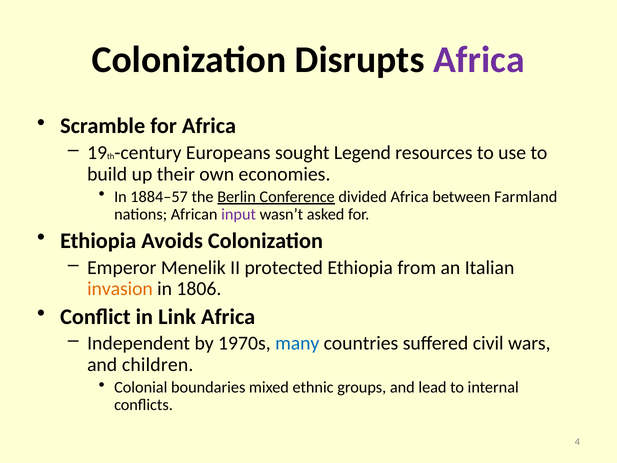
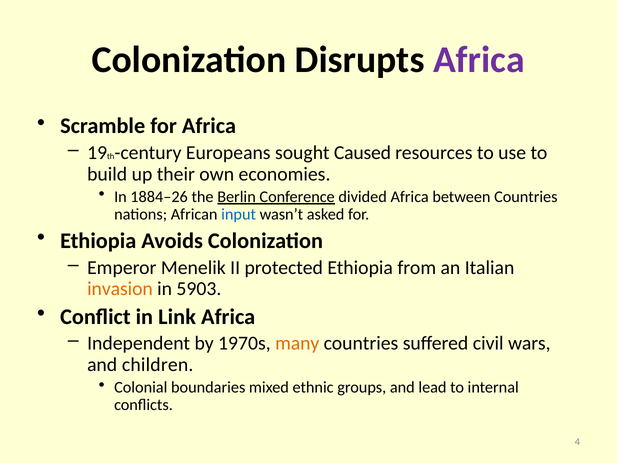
Legend: Legend -> Caused (362, 153)
1884–57: 1884–57 -> 1884–26 (159, 197)
between Farmland: Farmland -> Countries (526, 197)
input colour: purple -> blue (239, 214)
1806: 1806 -> 5903 (199, 289)
many colour: blue -> orange (297, 343)
